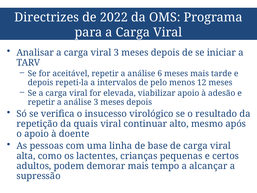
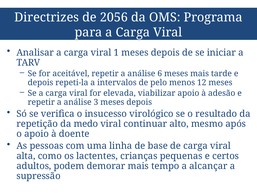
2022: 2022 -> 2056 (114, 17)
viral 3: 3 -> 1 (116, 52)
quais: quais -> medo (86, 124)
